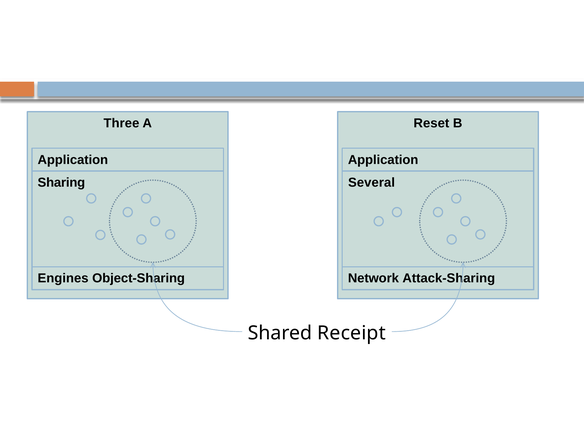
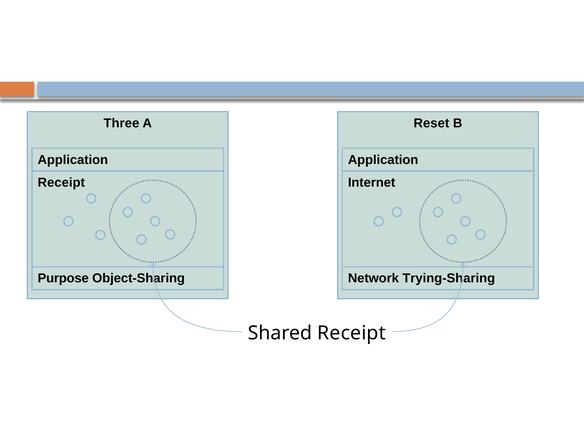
Sharing: Sharing -> Receipt (61, 183)
Several: Several -> Internet (372, 183)
Engines: Engines -> Purpose (63, 278)
Attack-Sharing: Attack-Sharing -> Trying-Sharing (449, 278)
